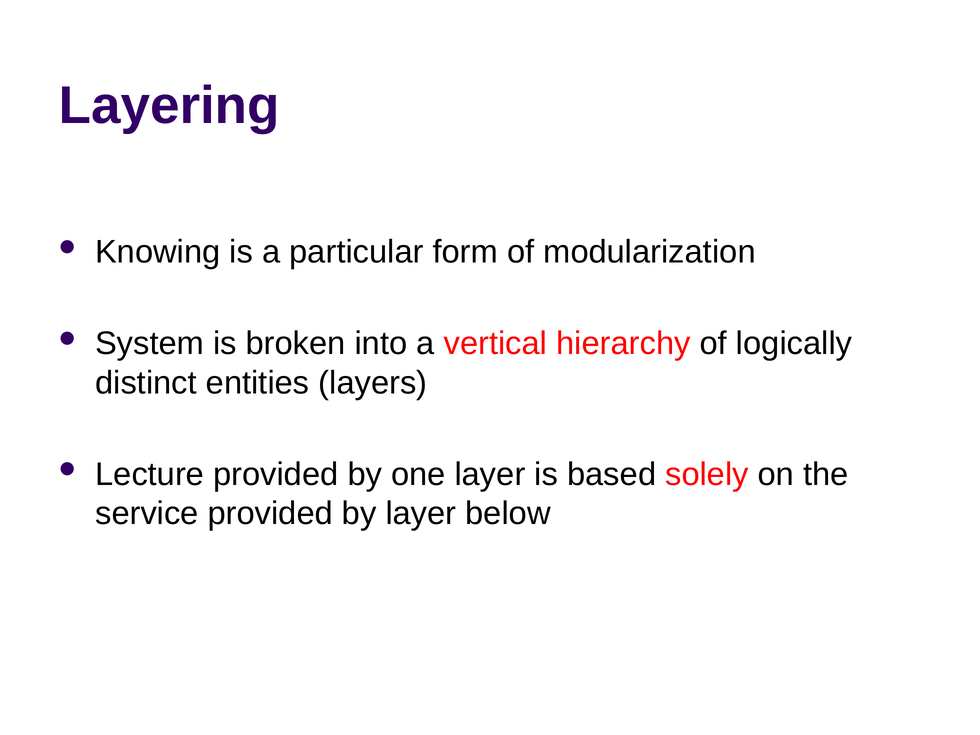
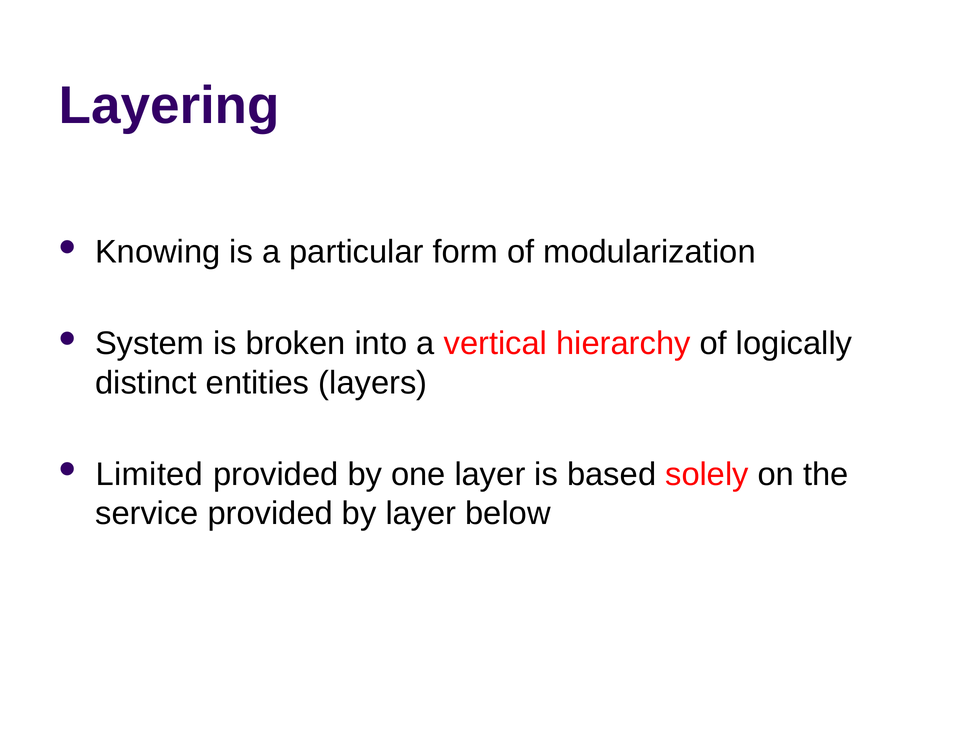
Lecture: Lecture -> Limited (149, 474)
